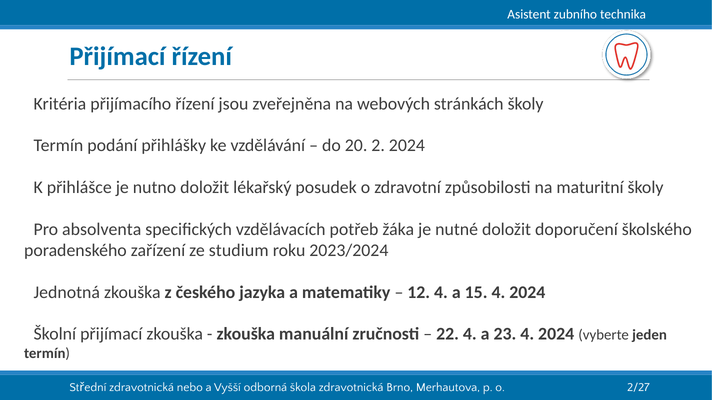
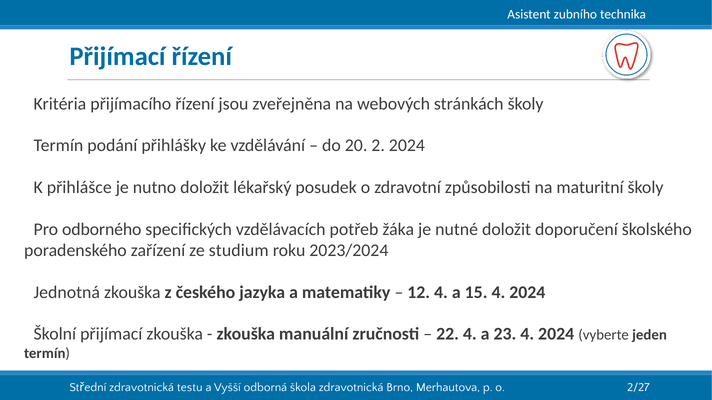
absolventa: absolventa -> odborného (102, 229)
nebo: nebo -> testu (190, 388)
